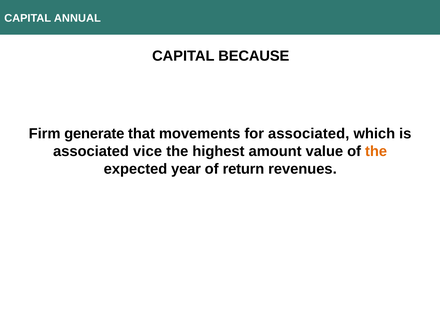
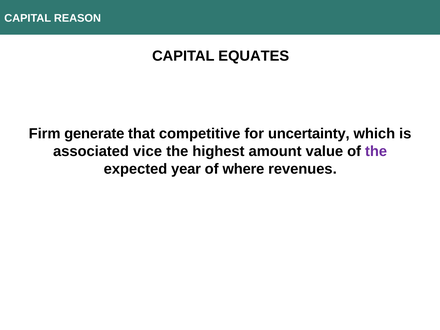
ANNUAL: ANNUAL -> REASON (77, 18)
BECAUSE: BECAUSE -> EQUATES (254, 56)
movements: movements -> competitive (200, 134)
for associated: associated -> uncertainty (309, 134)
the colour: orange -> purple (376, 151)
return: return -> where (243, 169)
